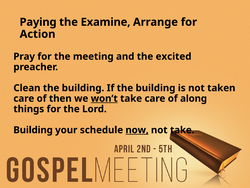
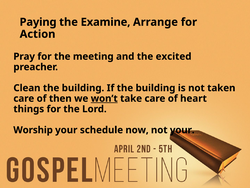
along: along -> heart (193, 98)
Building: Building -> Worship (33, 130)
now underline: present -> none (137, 130)
not take: take -> your (182, 130)
